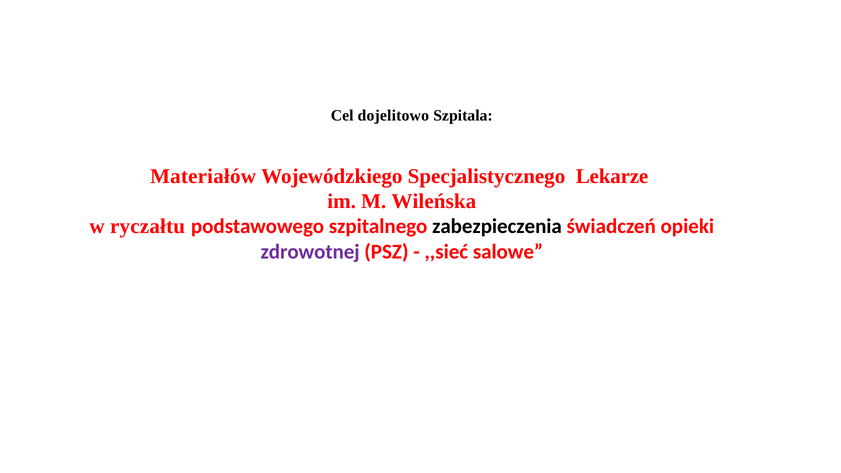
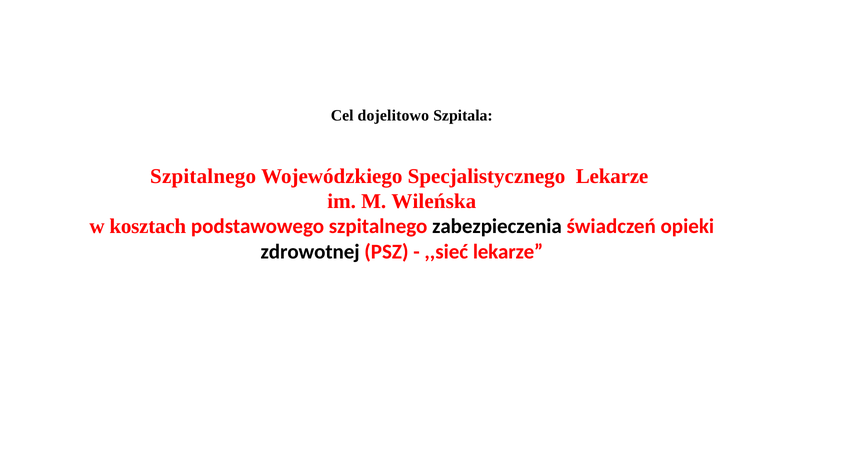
Materiałów: Materiałów -> Szpitalnego (203, 176)
ryczałtu: ryczałtu -> kosztach (148, 227)
zdrowotnej colour: purple -> black (310, 252)
,,sieć salowe: salowe -> lekarze (508, 252)
